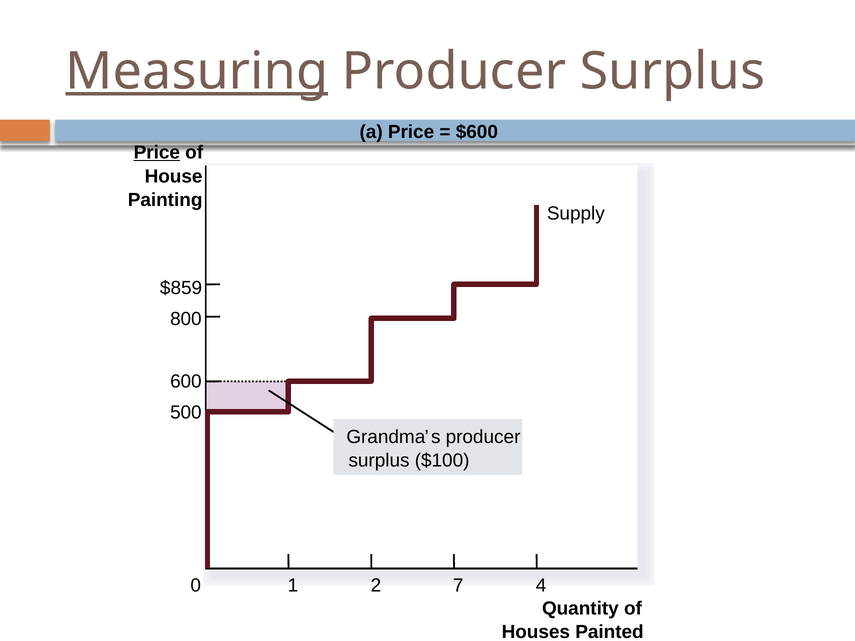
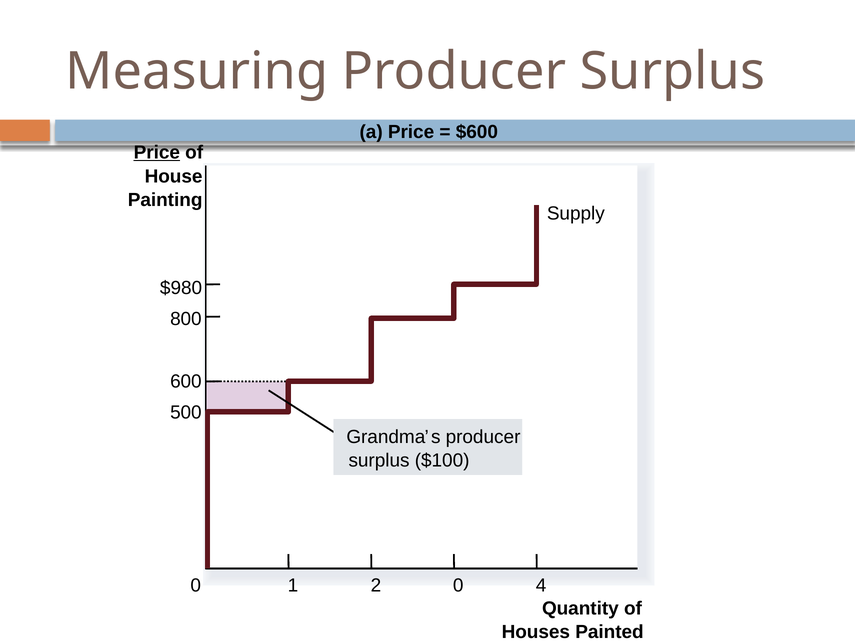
Measuring underline: present -> none (197, 71)
$859: $859 -> $980 (181, 288)
2 7: 7 -> 0 (458, 586)
